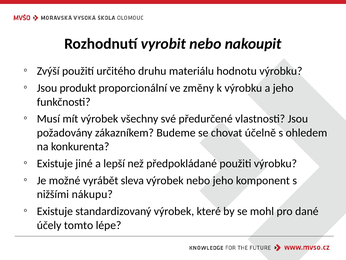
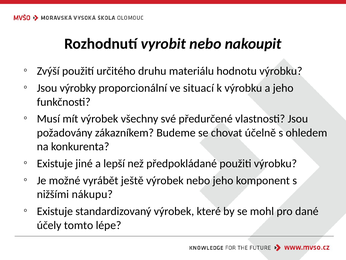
produkt: produkt -> výrobky (78, 88)
změny: změny -> situací (199, 88)
sleva: sleva -> ještě (132, 180)
